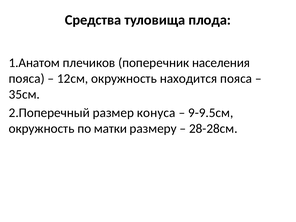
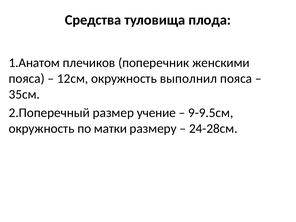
населения: населения -> женскими (221, 63)
находится: находится -> выполнил (188, 79)
конуса: конуса -> учение (156, 113)
28-28см: 28-28см -> 24-28см (213, 129)
